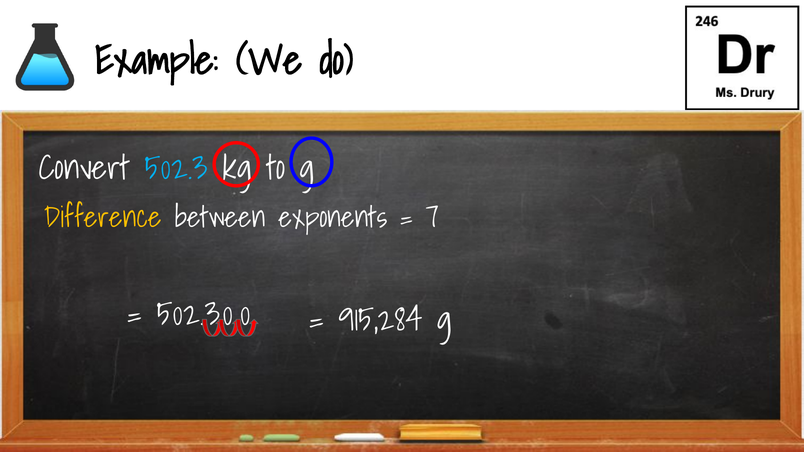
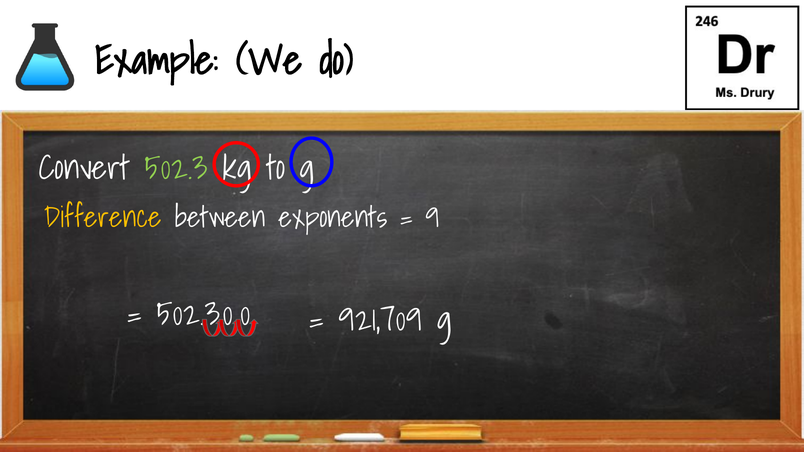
502.3 colour: light blue -> light green (176, 168)
7: 7 -> 9 (433, 218)
915,284: 915,284 -> 921,709 (381, 320)
